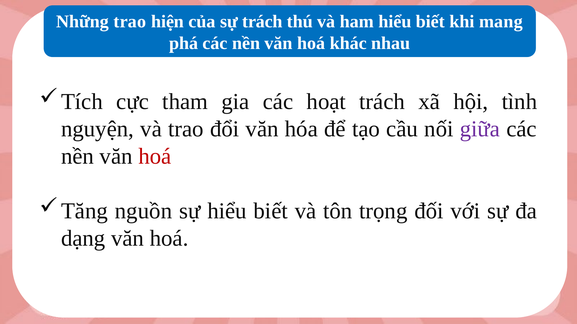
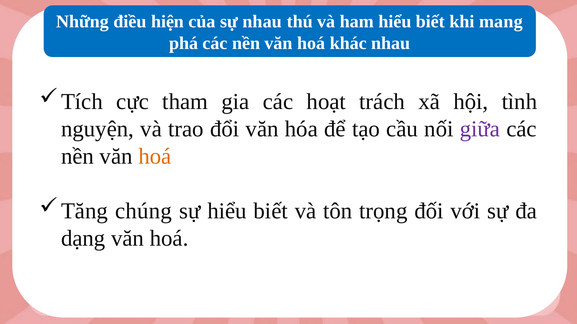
Những trao: trao -> điều (130, 22)
sự trách: trách -> nhau (262, 22)
hoá colour: red -> orange (155, 157)
nguồn: nguồn -> chúng (143, 211)
